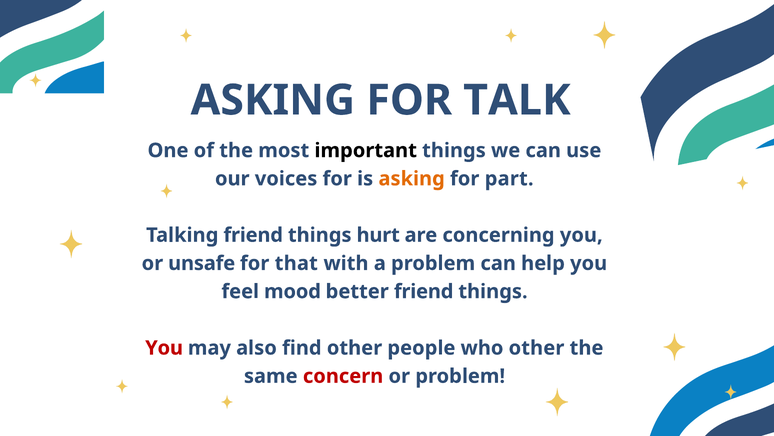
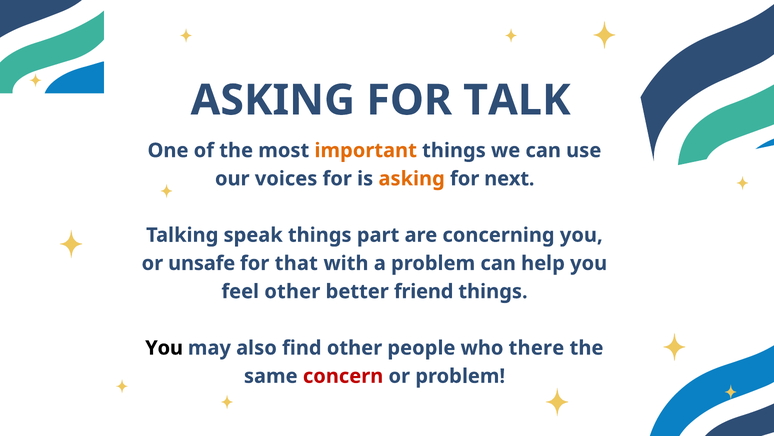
important colour: black -> orange (366, 150)
part: part -> next (509, 178)
Talking friend: friend -> speak (253, 235)
hurt: hurt -> part (378, 235)
feel mood: mood -> other (292, 291)
You colour: red -> black (164, 348)
who other: other -> there (536, 348)
